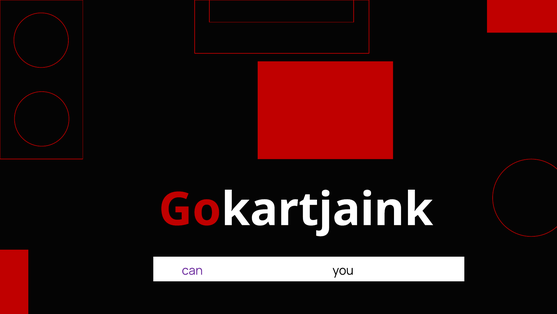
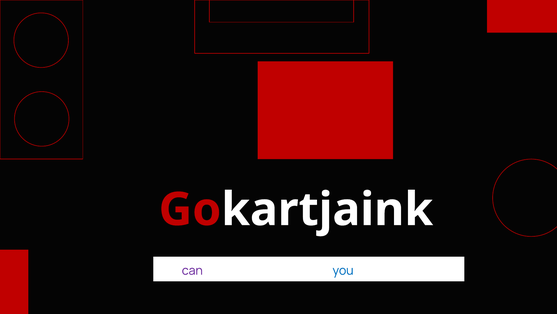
you colour: black -> blue (343, 270)
